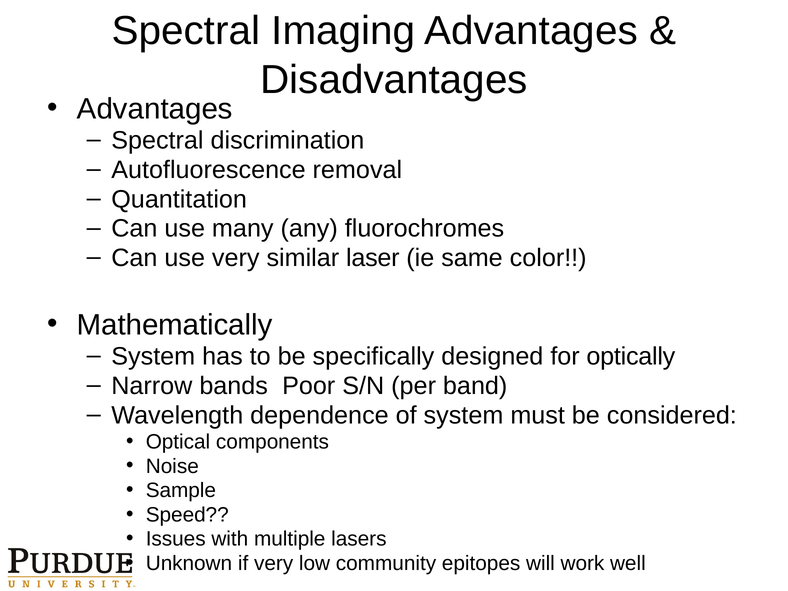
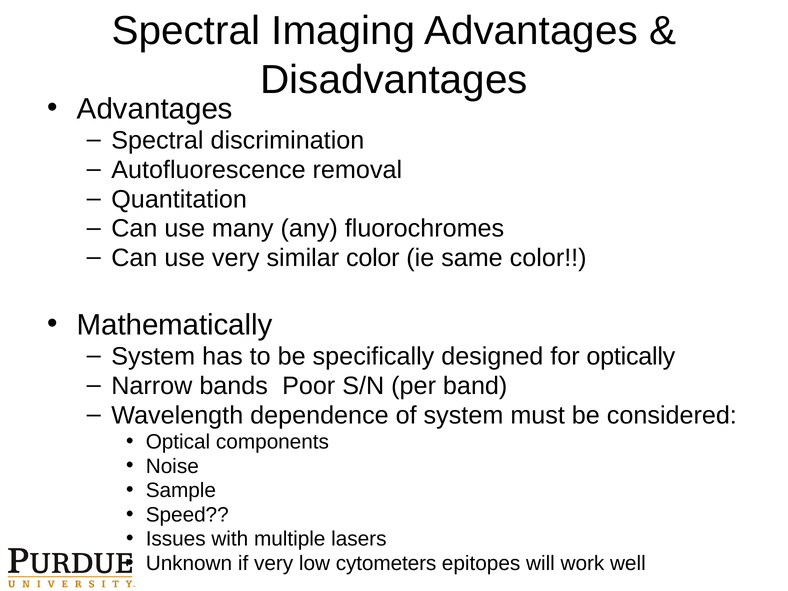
similar laser: laser -> color (373, 258)
community: community -> cytometers (386, 563)
